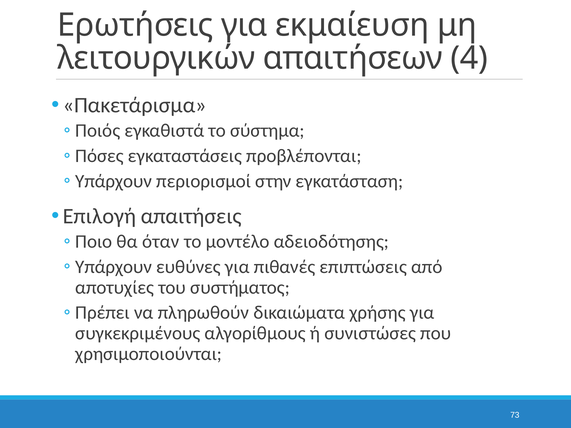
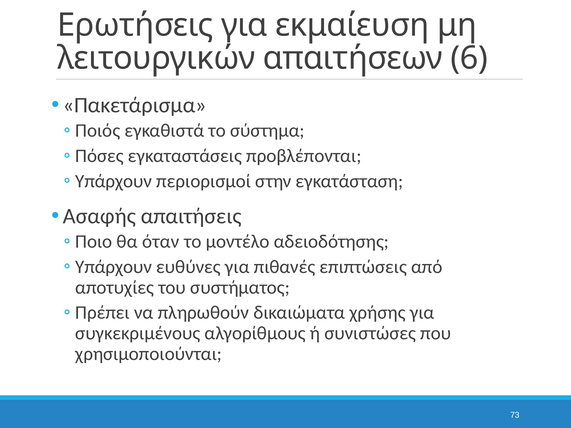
4: 4 -> 6 (469, 58)
Επιλογή: Επιλογή -> Ασαφής (99, 216)
